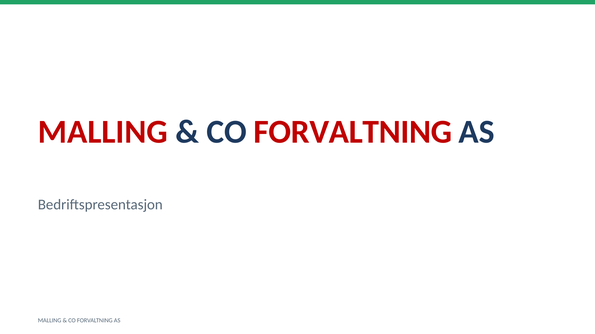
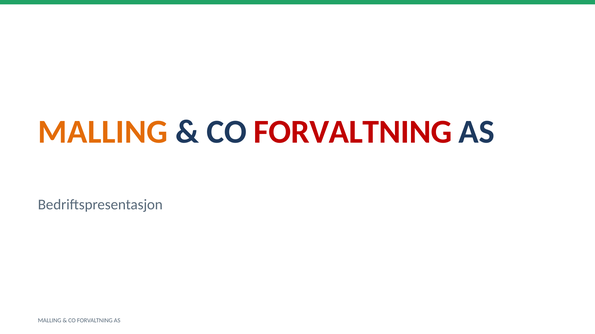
MALLING colour: red -> orange (103, 132)
